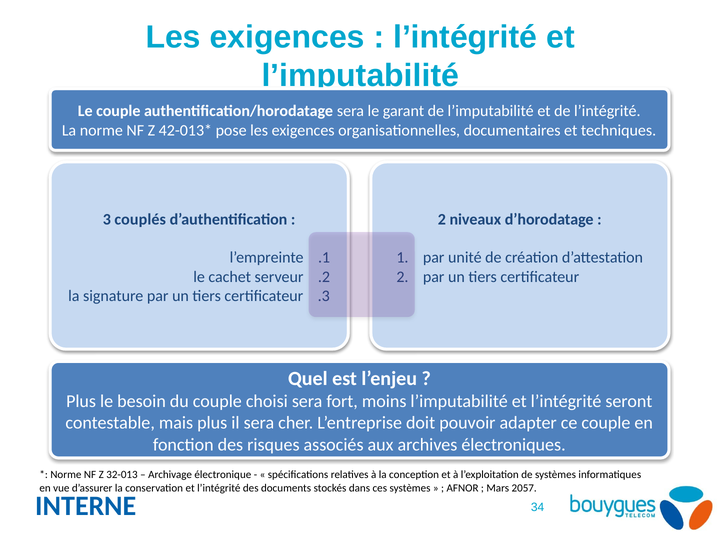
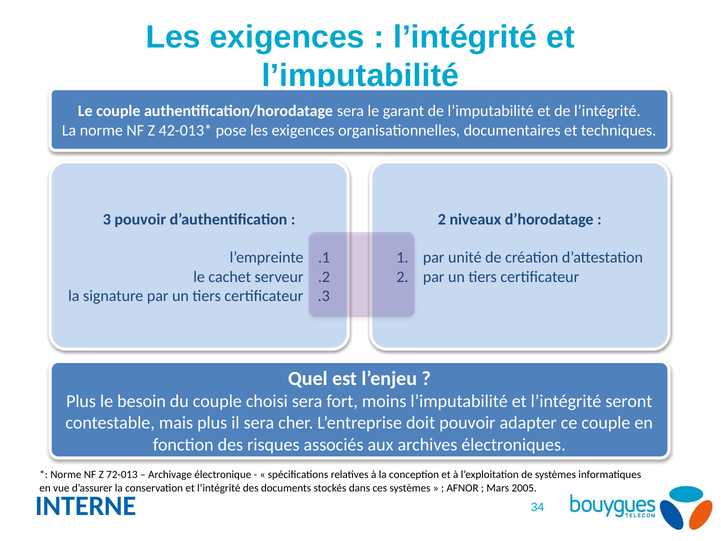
3 couplés: couplés -> pouvoir (140, 219)
32-013: 32-013 -> 72-013 (122, 474)
2057: 2057 -> 2005 (524, 488)
